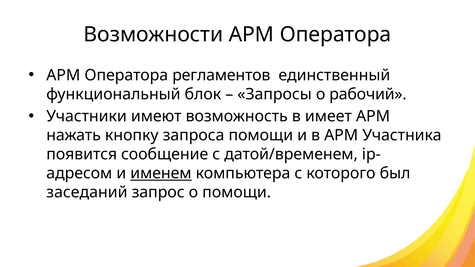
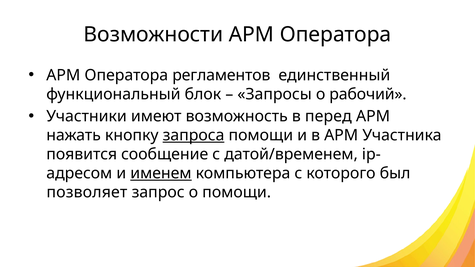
имеет: имеет -> перед (328, 116)
запроса underline: none -> present (194, 135)
заседаний: заседаний -> позволяет (87, 192)
